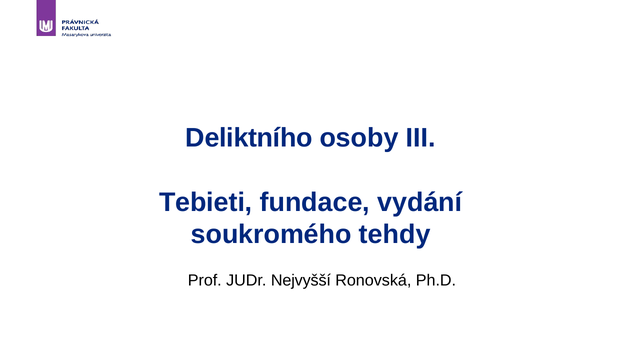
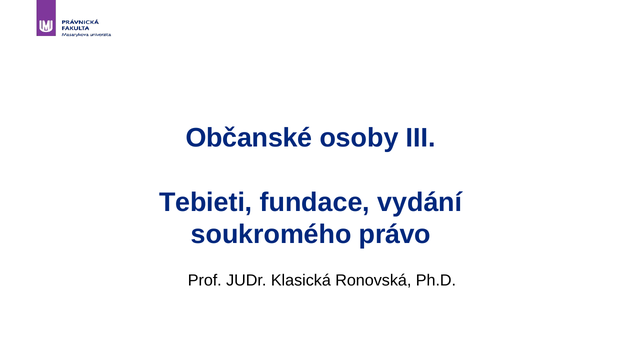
Deliktního: Deliktního -> Občanské (249, 138)
tehdy: tehdy -> právo (395, 235)
Nejvyšší: Nejvyšší -> Klasická (301, 280)
